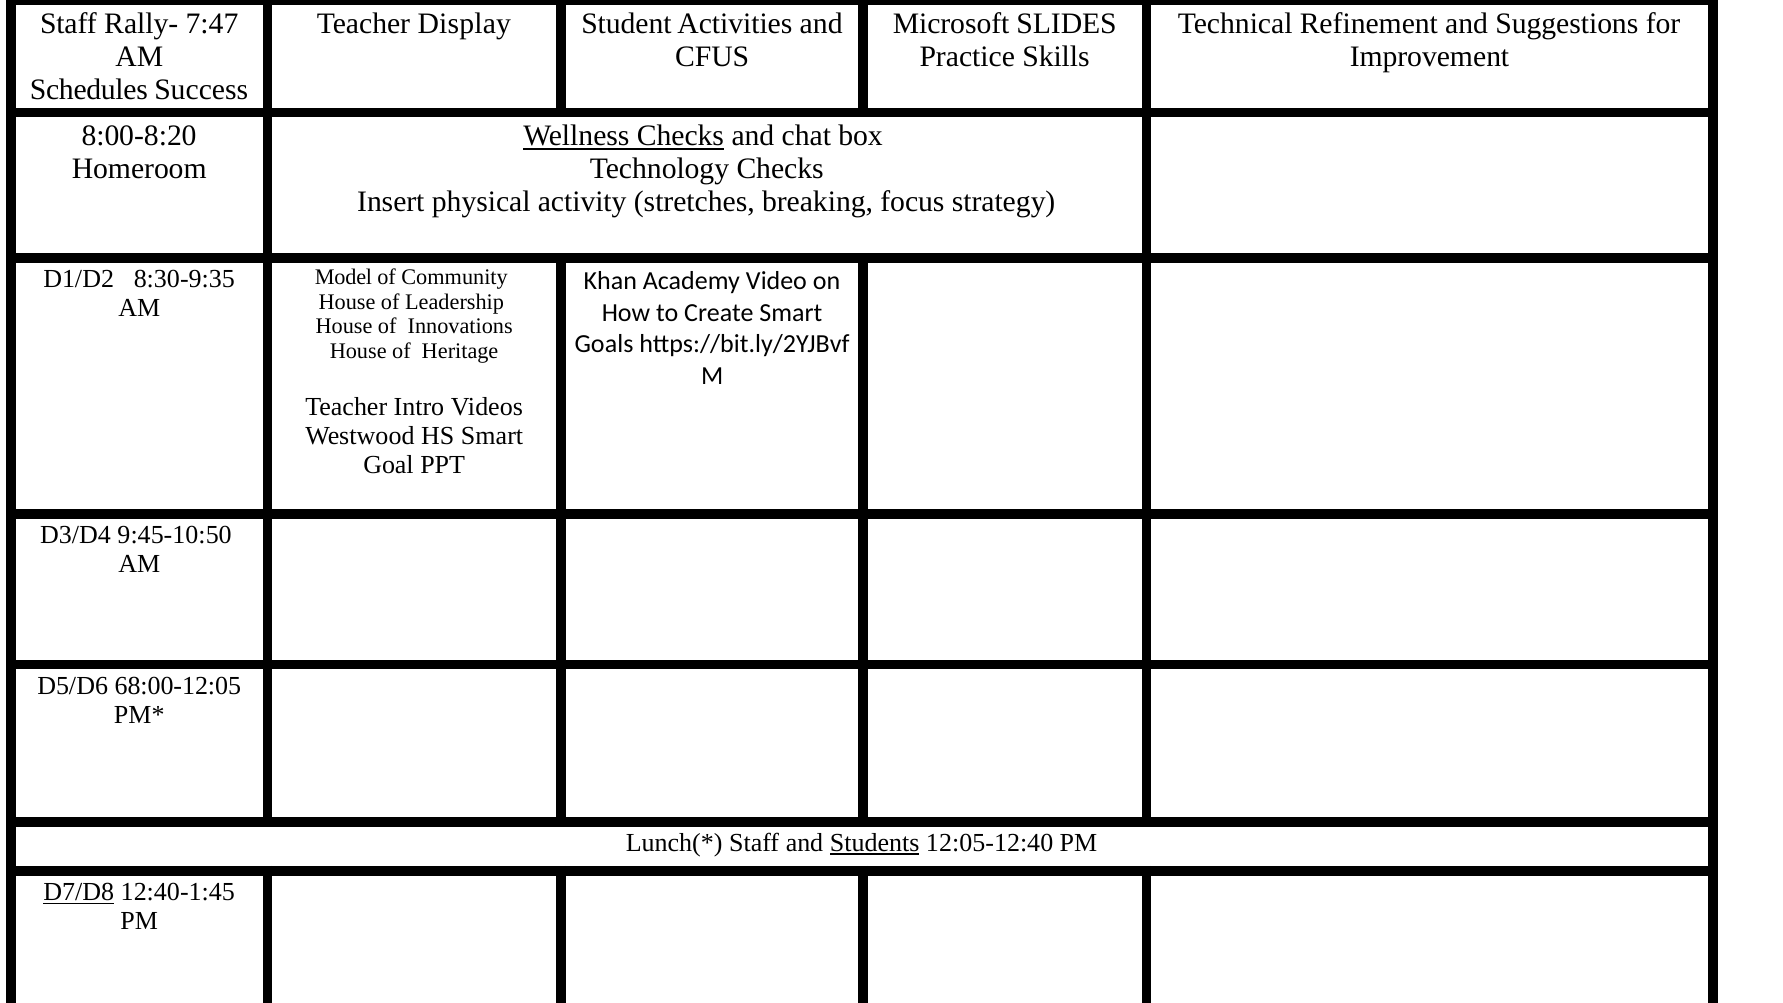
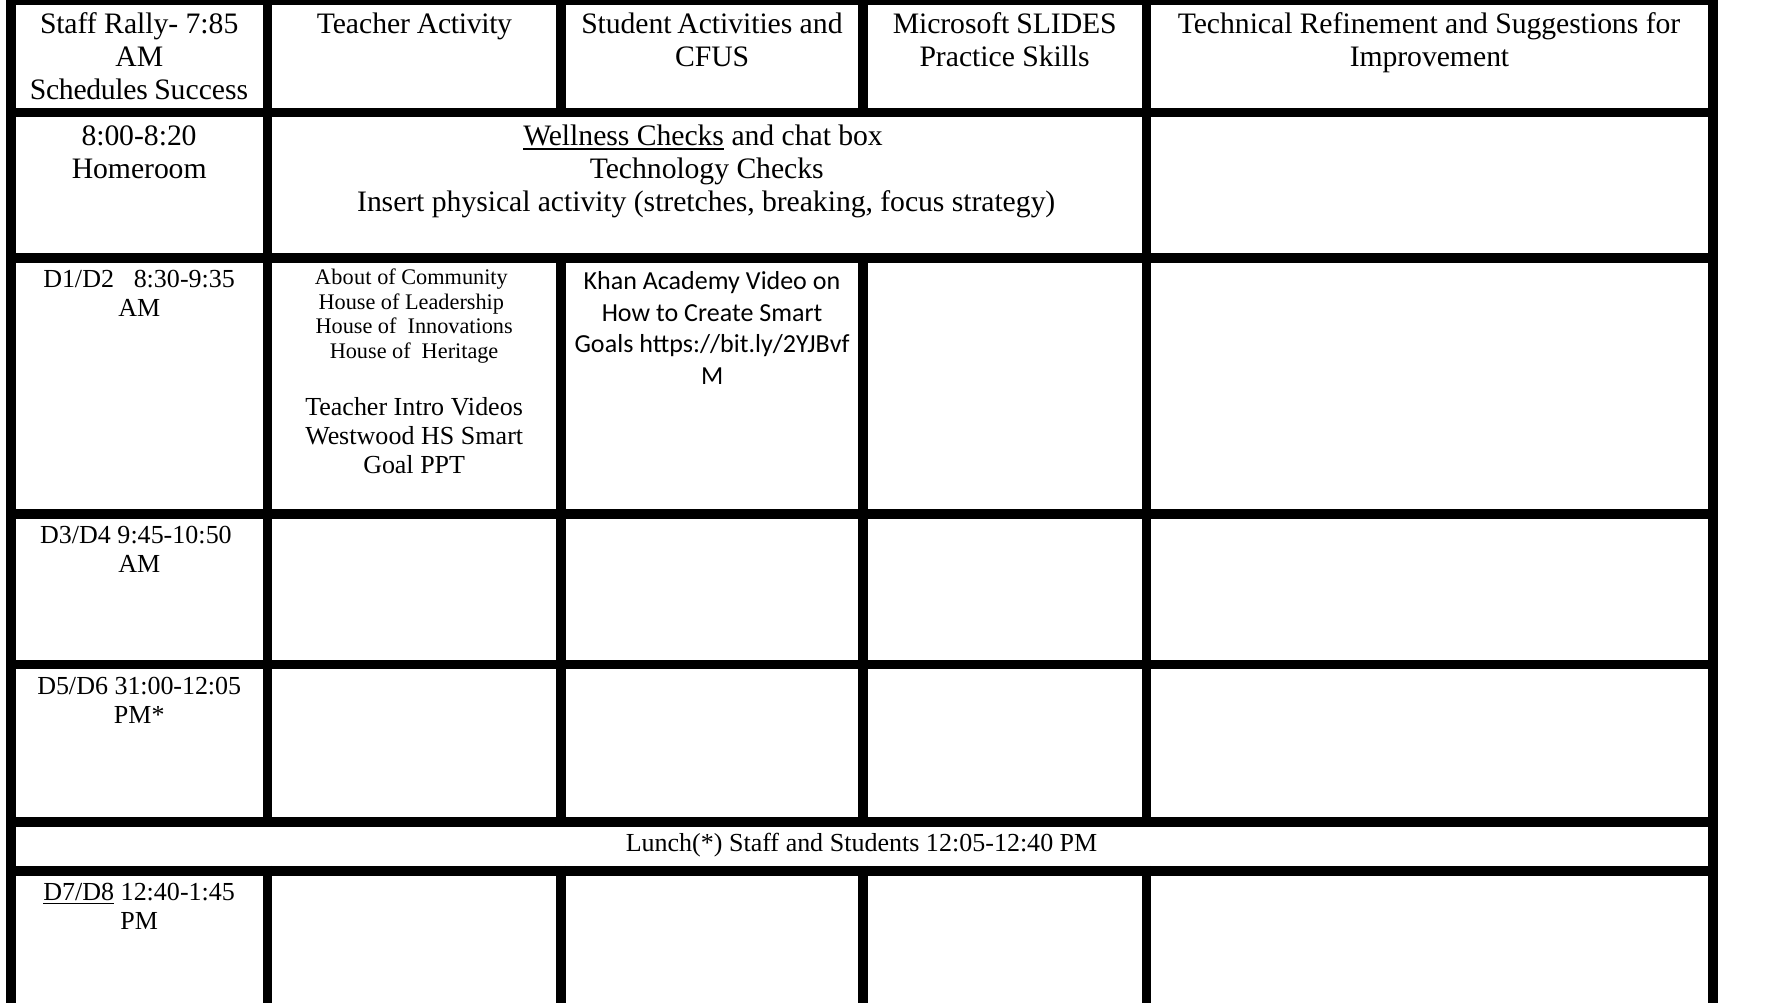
7:47: 7:47 -> 7:85 (212, 23)
Teacher Display: Display -> Activity (464, 23)
Model: Model -> About (343, 277)
68:00-12:05: 68:00-12:05 -> 31:00-12:05 (178, 686)
Students underline: present -> none (875, 843)
